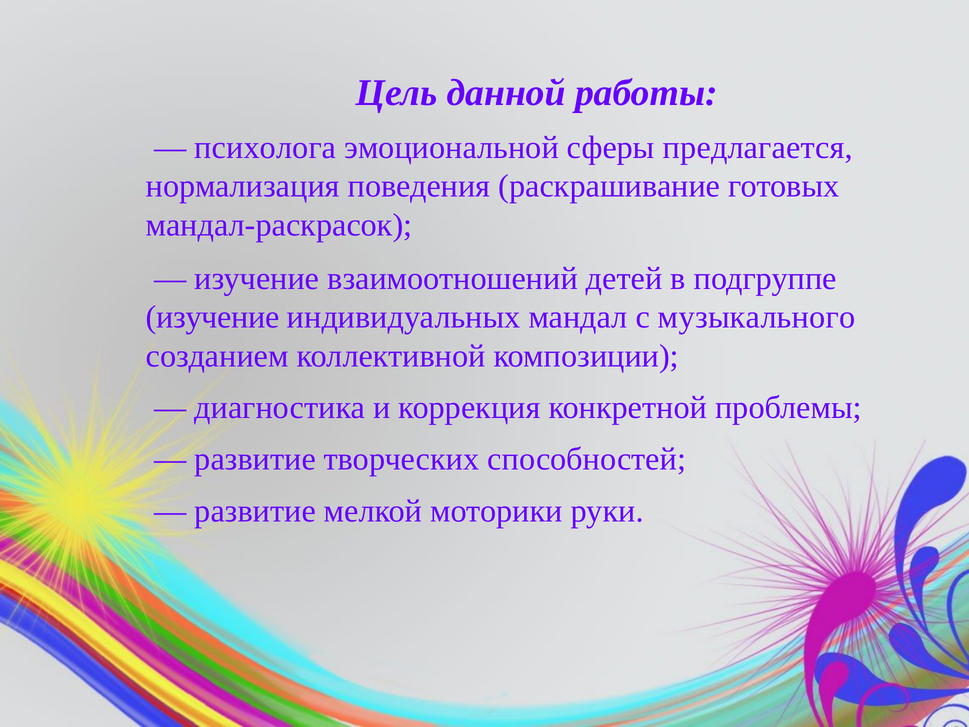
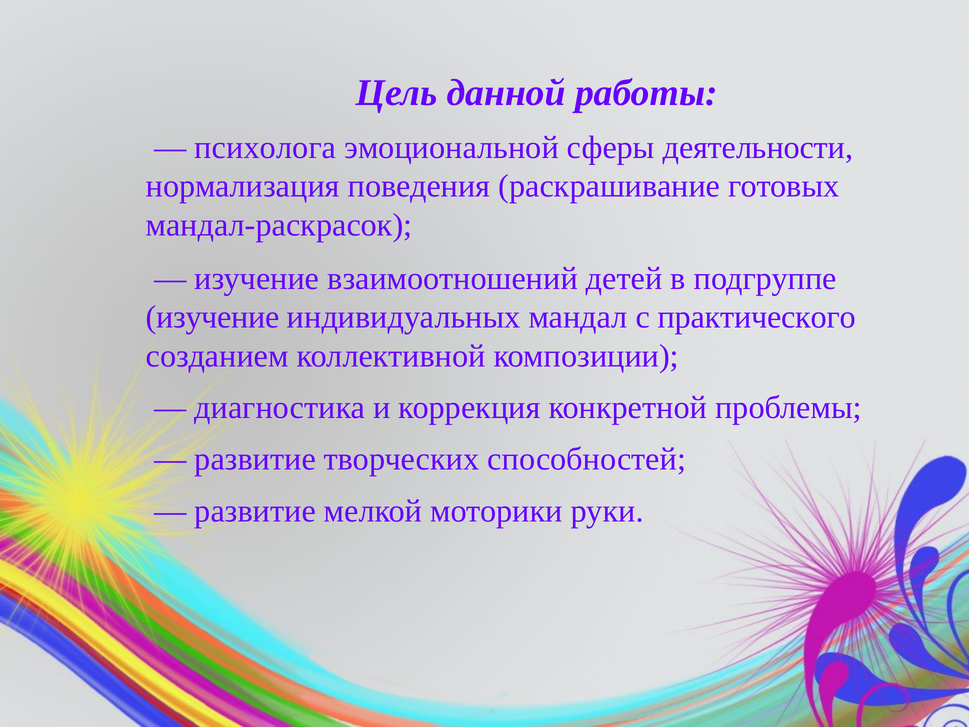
предлагается: предлагается -> деятельности (758, 147)
музыкального: музыкального -> практического (757, 317)
